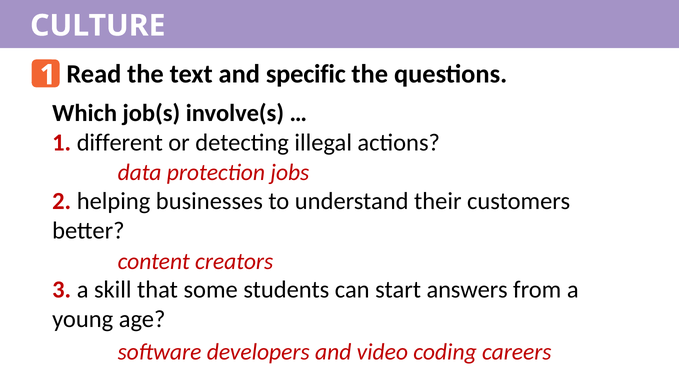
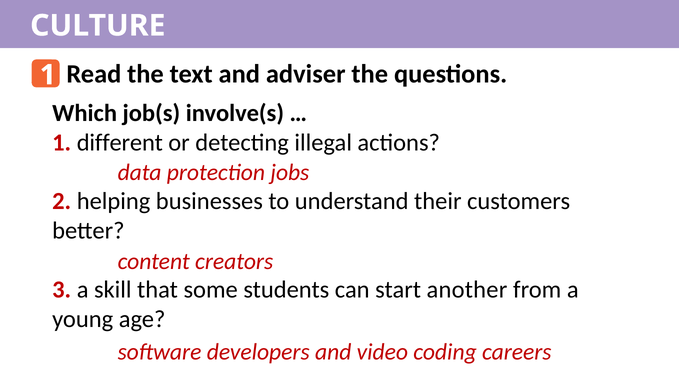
specific: specific -> adviser (306, 74)
answers: answers -> another (467, 289)
